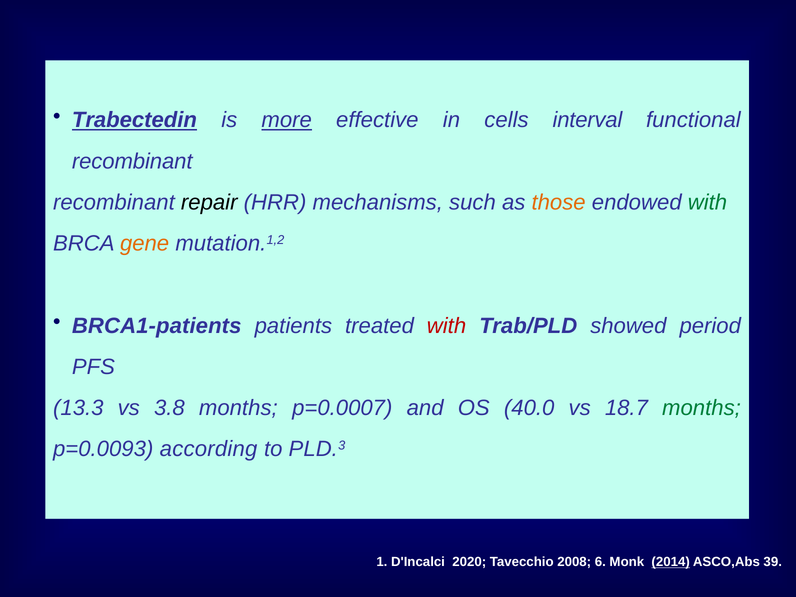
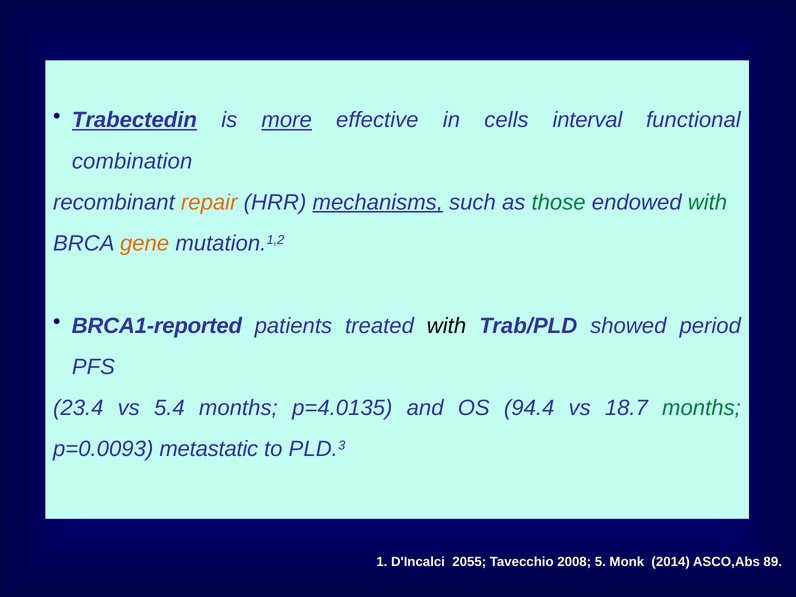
recombinant: recombinant -> combination (132, 161)
repair colour: black -> orange (209, 202)
mechanisms underline: none -> present (378, 202)
those colour: orange -> green (559, 202)
BRCA1-patients: BRCA1-patients -> BRCA1-reported (157, 326)
with colour: red -> black (447, 326)
13.3: 13.3 -> 23.4 (78, 408)
3.8: 3.8 -> 5.4 (169, 408)
p=0.0007: p=0.0007 -> p=4.0135 (342, 408)
40.0: 40.0 -> 94.4 (529, 408)
according: according -> metastatic (209, 449)
2020: 2020 -> 2055 (469, 562)
6: 6 -> 5 (600, 562)
2014 underline: present -> none (671, 562)
39: 39 -> 89 (773, 562)
